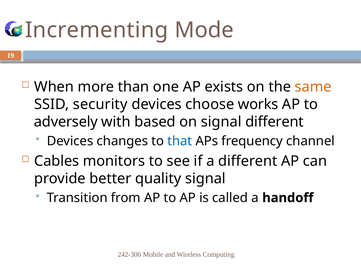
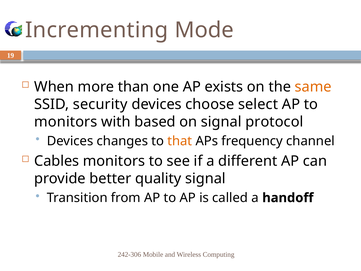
works: works -> select (258, 104)
adversely: adversely -> monitors (66, 122)
signal different: different -> protocol (274, 122)
that colour: blue -> orange (180, 141)
